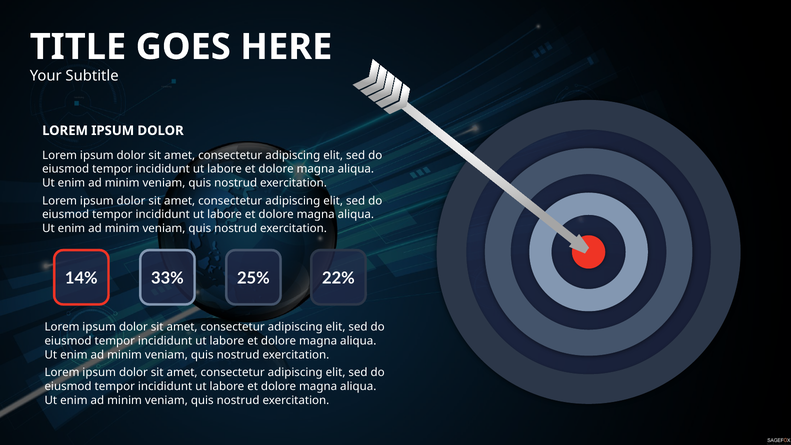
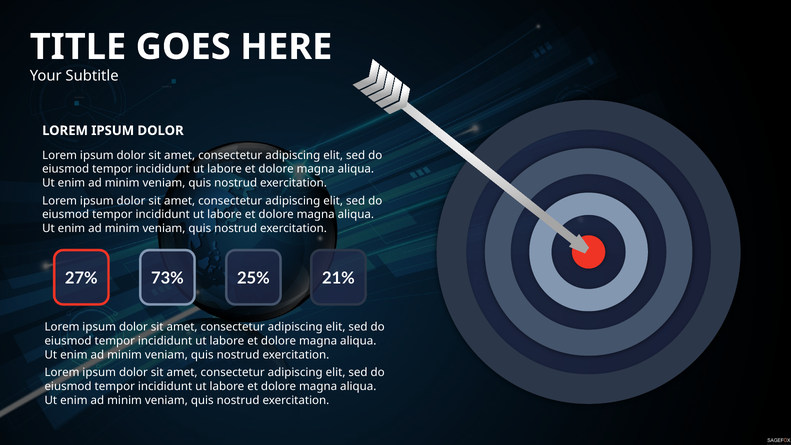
14%: 14% -> 27% (81, 278)
33%: 33% -> 73% (167, 278)
22%: 22% -> 21% (338, 278)
